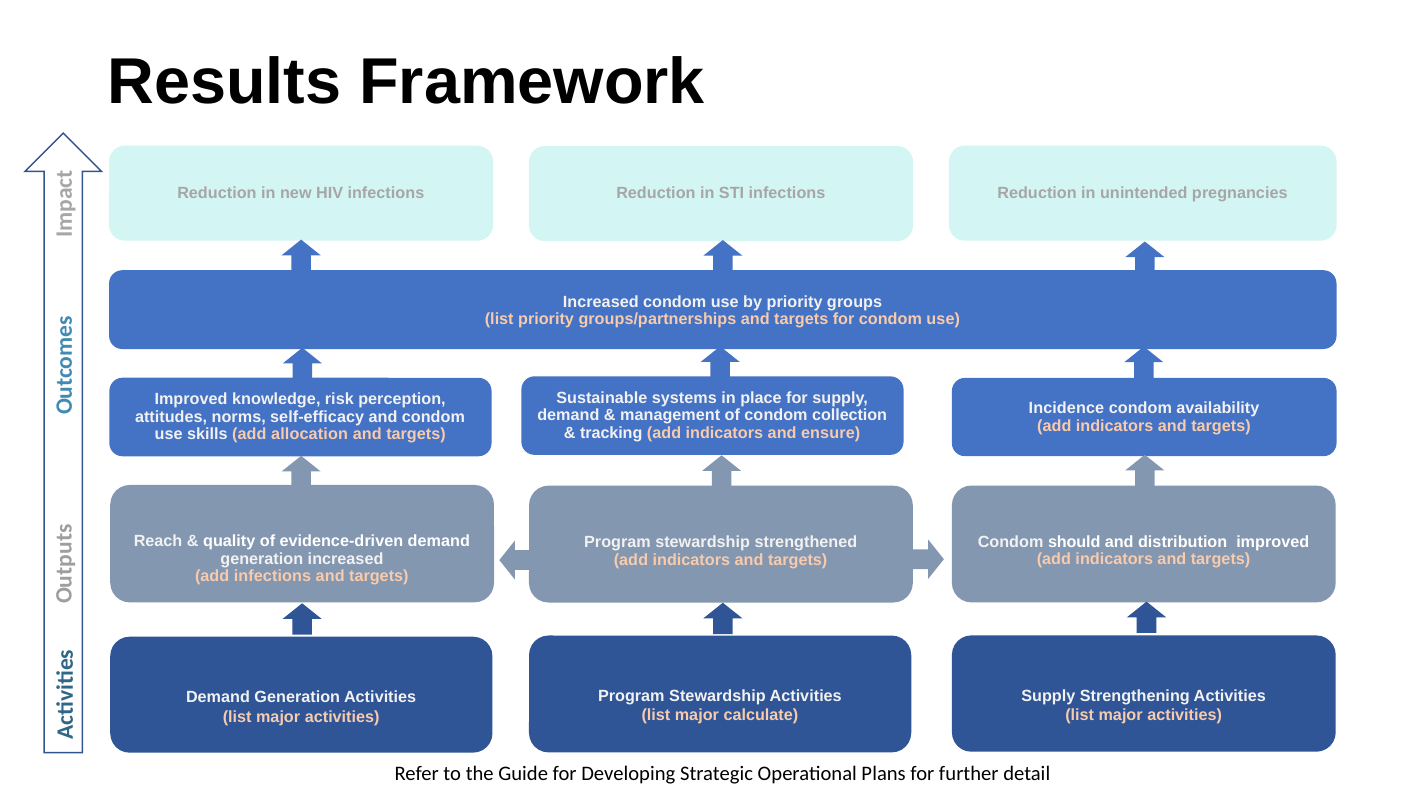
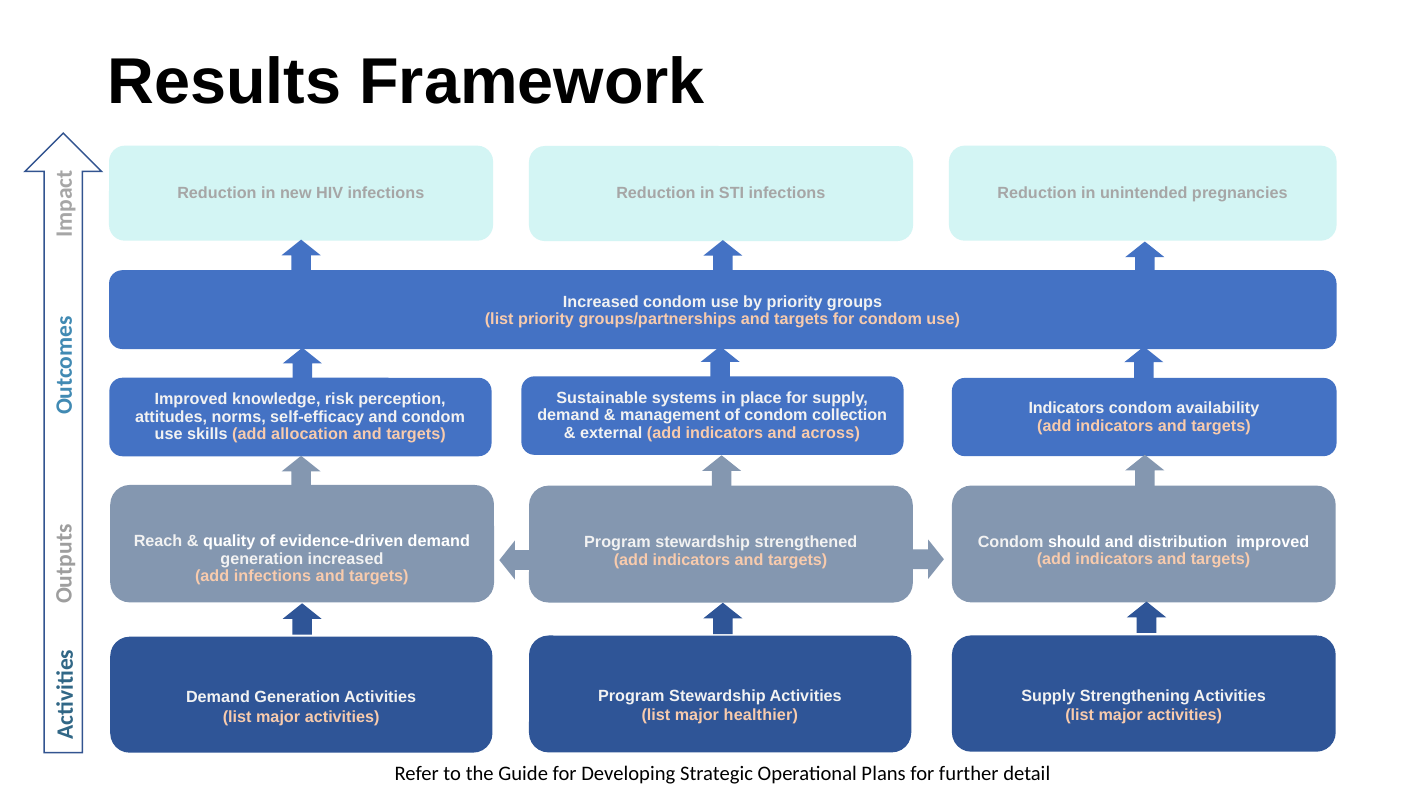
Incidence: Incidence -> Indicators (1067, 408)
tracking: tracking -> external (611, 433)
ensure: ensure -> across (831, 433)
calculate: calculate -> healthier (761, 715)
